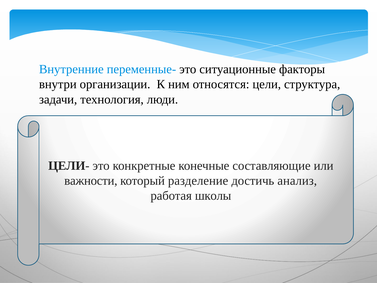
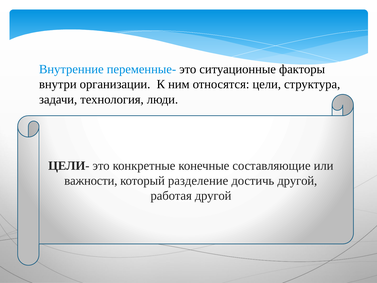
достичь анализ: анализ -> другой (297, 181)
работая школы: школы -> другой (213, 196)
